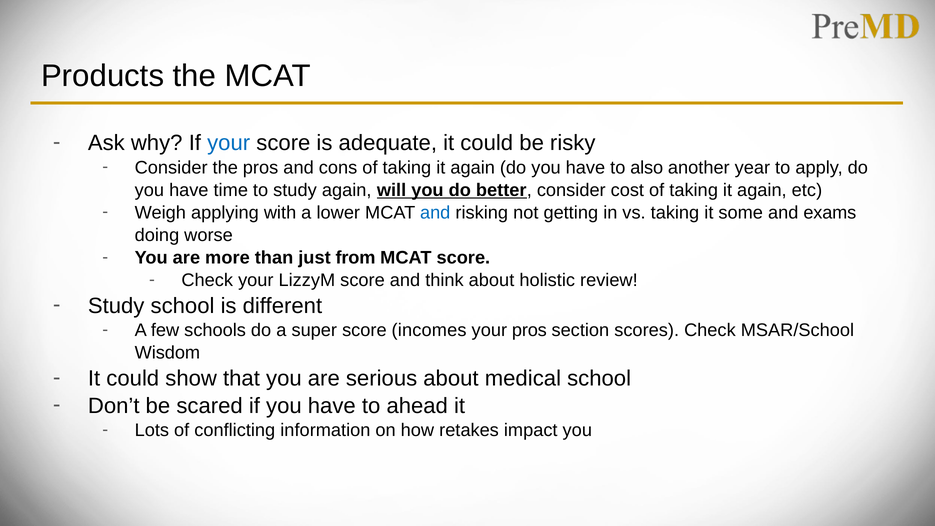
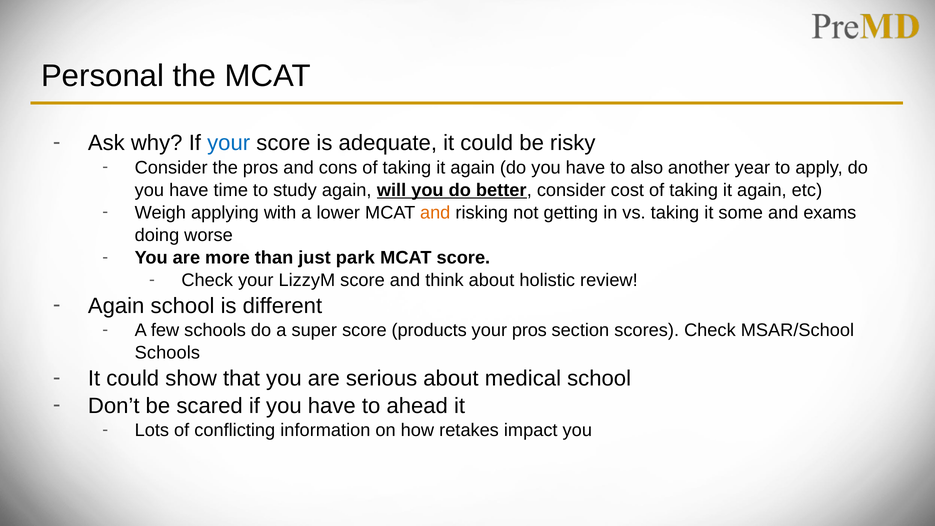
Products: Products -> Personal (103, 76)
and colour: blue -> orange (435, 213)
from: from -> park (355, 258)
Study: Study -> Again (116, 306)
incomes: incomes -> products (429, 330)
Wisdom: Wisdom -> Schools (167, 353)
